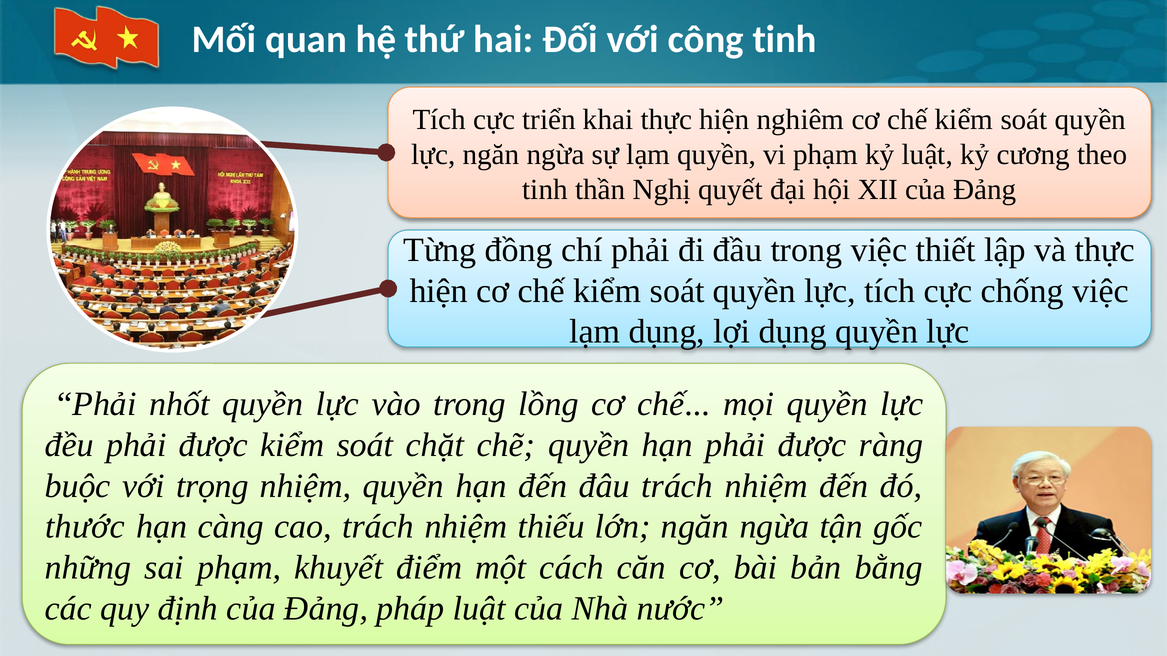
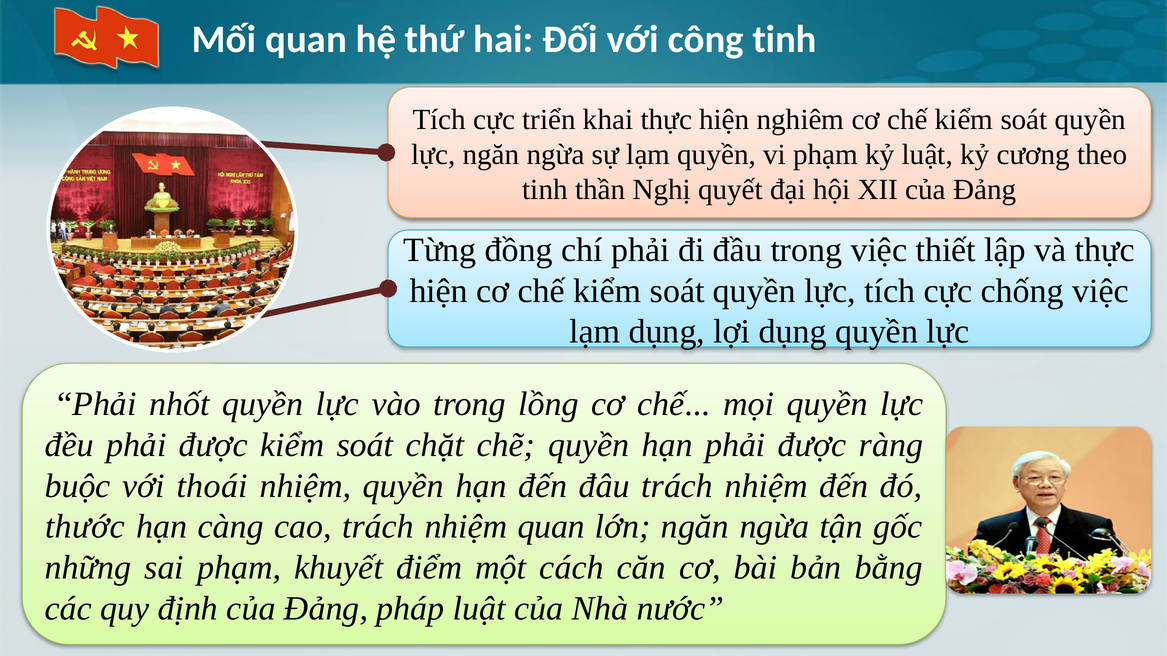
trọng: trọng -> thoái (212, 486)
nhiệm thiếu: thiếu -> quan (551, 527)
